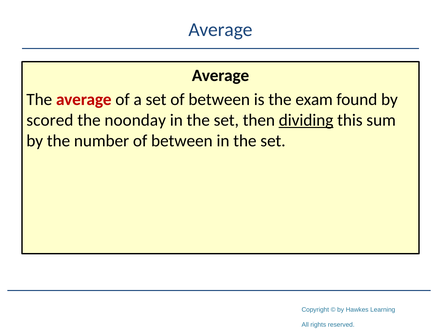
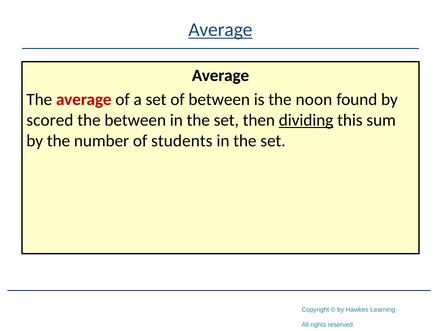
Average underline: none -> present (221, 30)
exam: exam -> noon (314, 99)
the noonday: noonday -> between (135, 120)
number of between: between -> students (182, 141)
